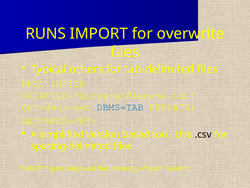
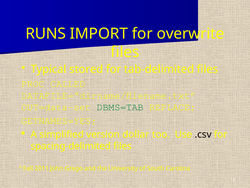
others: others -> stored (86, 69)
INFILE: INFILE -> CALLED (68, 83)
DBMS=TAB colour: blue -> green (120, 107)
based: based -> dollar (136, 134)
